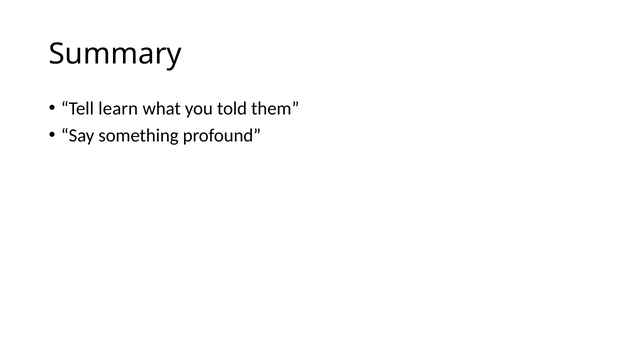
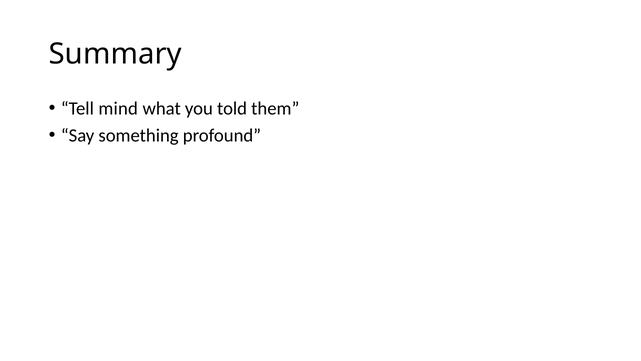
learn: learn -> mind (118, 108)
